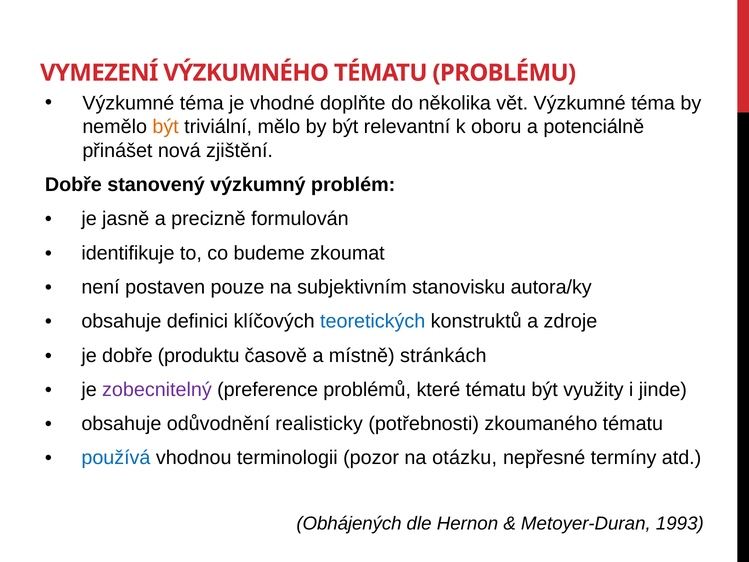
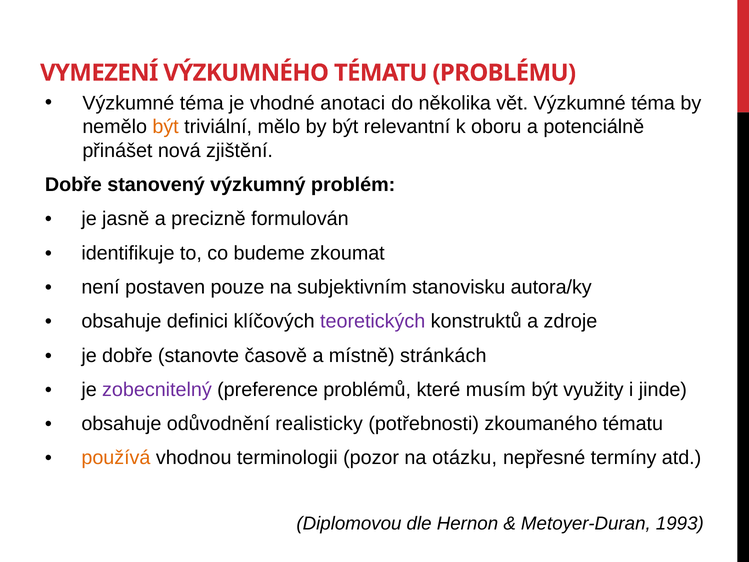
doplňte: doplňte -> anotaci (353, 103)
teoretických colour: blue -> purple (373, 321)
produktu: produktu -> stanovte (199, 355)
které tématu: tématu -> musím (496, 389)
používá colour: blue -> orange (116, 458)
Obhájených: Obhájených -> Diplomovou (349, 523)
